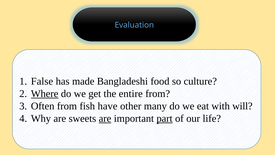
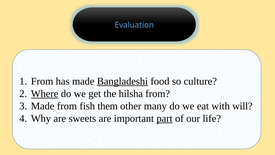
False: False -> From (42, 81)
Bangladeshi underline: none -> present (122, 81)
entire: entire -> hilsha (131, 94)
Often: Often -> Made (43, 106)
have: have -> them (108, 106)
are underline: present -> none (105, 118)
